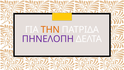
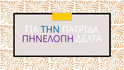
ΤΗΝ colour: orange -> blue (50, 30)
